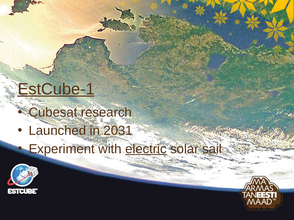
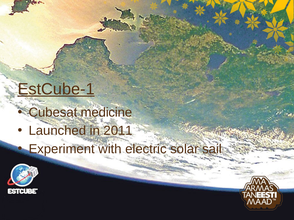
research: research -> medicine (106, 113)
2031: 2031 -> 2011 (118, 131)
electric underline: present -> none (146, 149)
